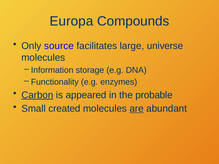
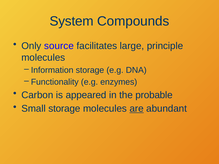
Europa: Europa -> System (72, 21)
universe: universe -> principle (165, 46)
Carbon underline: present -> none (37, 95)
Small created: created -> storage (64, 109)
